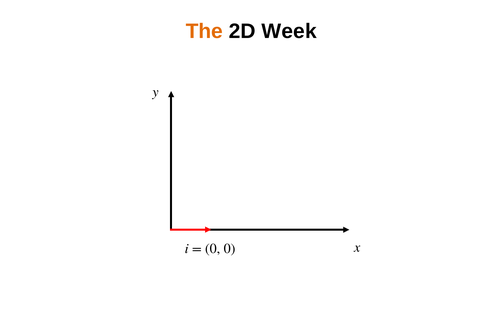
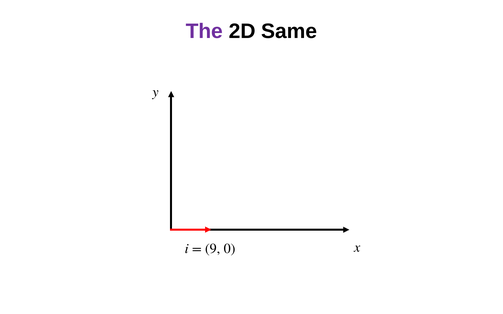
The colour: orange -> purple (204, 31)
Week: Week -> Same (289, 31)
0: 0 -> 9 (213, 249)
